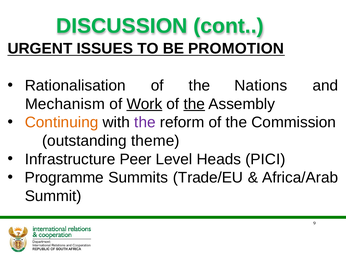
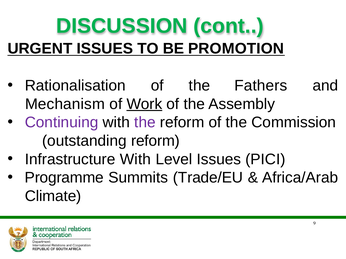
Nations: Nations -> Fathers (261, 86)
the underline: present -> none (194, 104)
Continuing colour: orange -> purple (62, 123)
outstanding theme: theme -> reform (155, 141)
Infrastructure Peer: Peer -> With (135, 160)
Level Heads: Heads -> Issues (219, 160)
Summit: Summit -> Climate (53, 196)
